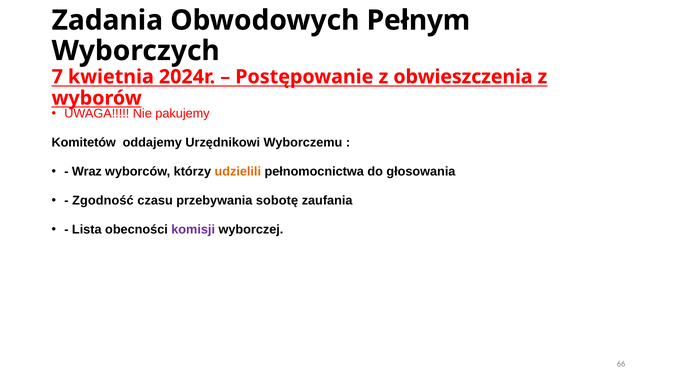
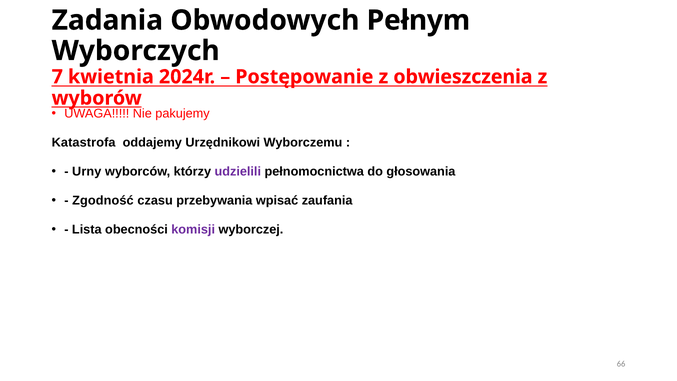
Komitetów: Komitetów -> Katastrofa (84, 142)
Wraz: Wraz -> Urny (87, 171)
udzielili colour: orange -> purple (238, 171)
sobotę: sobotę -> wpisać (277, 200)
